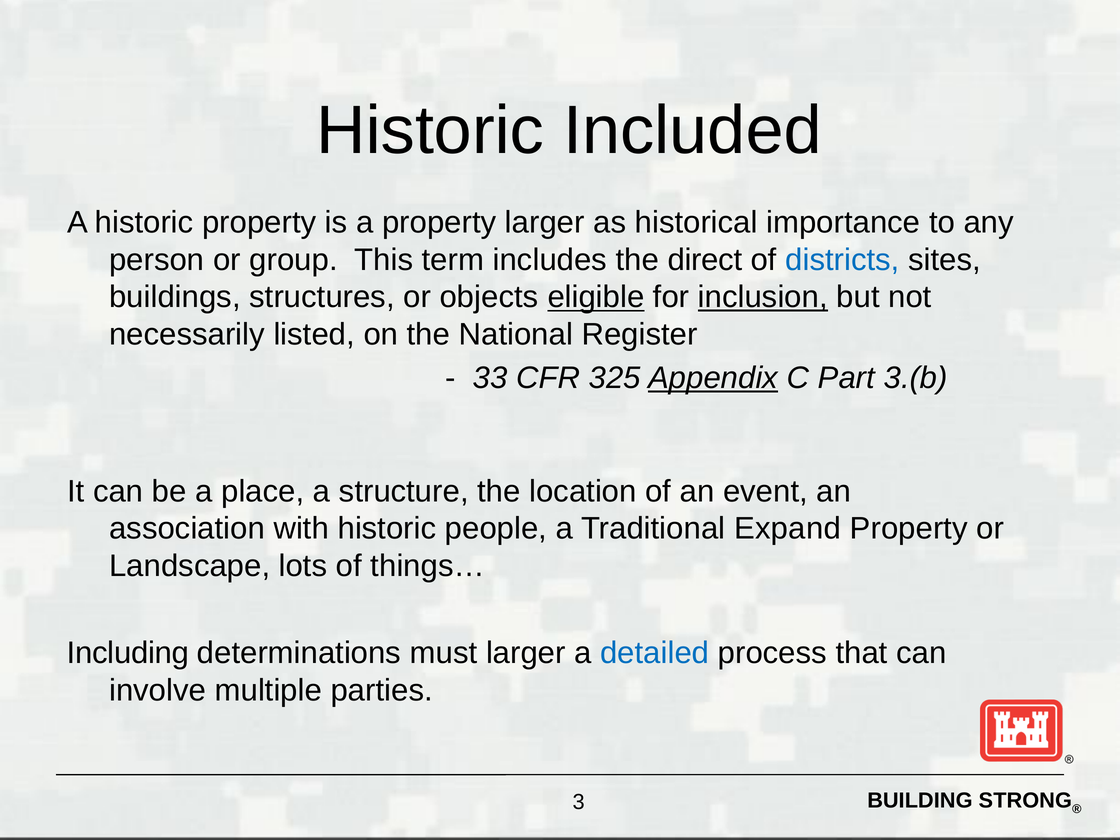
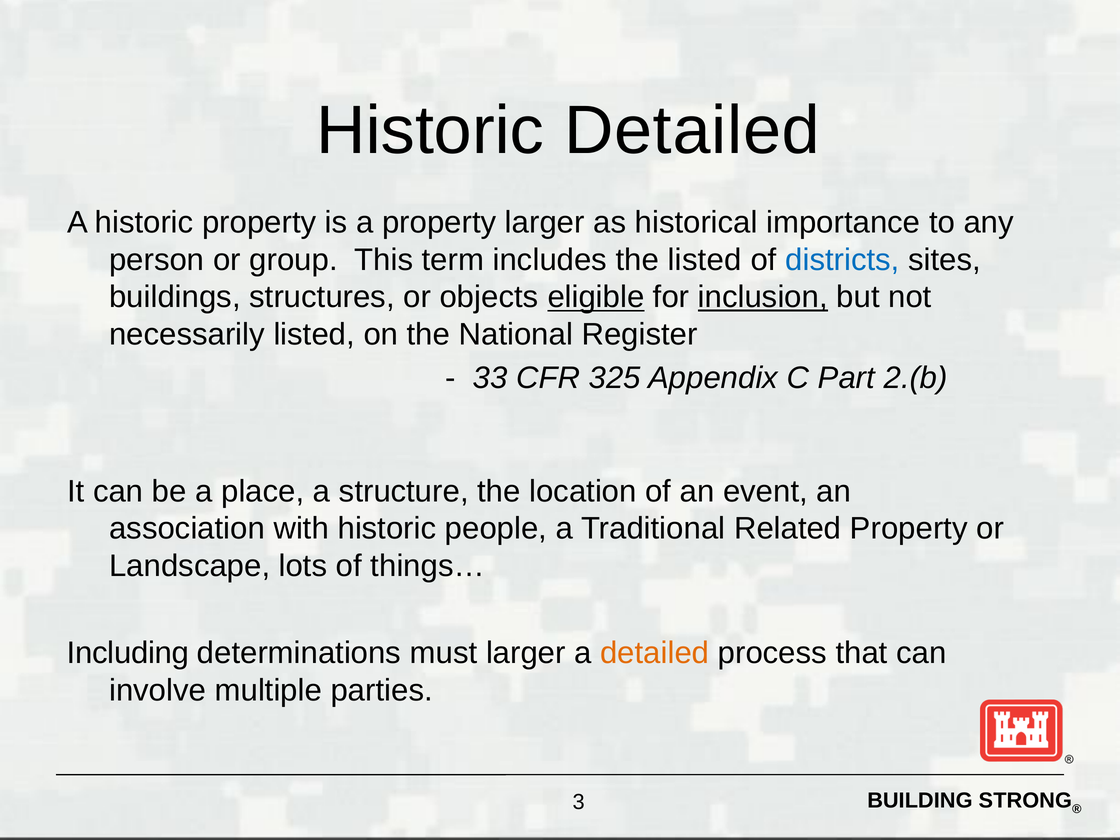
Historic Included: Included -> Detailed (692, 131)
the direct: direct -> listed (705, 260)
Appendix underline: present -> none (713, 378)
3.(b: 3.(b -> 2.(b (916, 378)
Expand: Expand -> Related (788, 529)
detailed colour: blue -> orange (655, 653)
